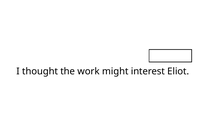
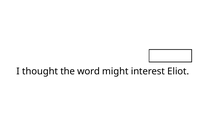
work: work -> word (89, 71)
